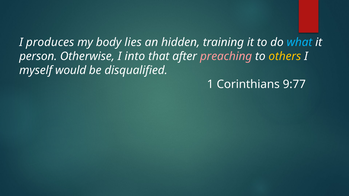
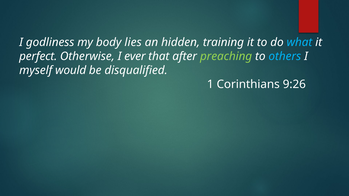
produces: produces -> godliness (50, 42)
person: person -> perfect (38, 56)
into: into -> ever (135, 56)
preaching colour: pink -> light green (226, 56)
others colour: yellow -> light blue (285, 56)
9:77: 9:77 -> 9:26 (294, 84)
